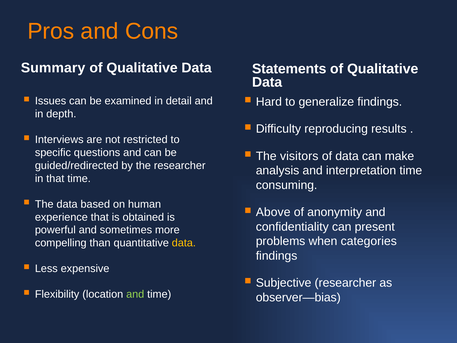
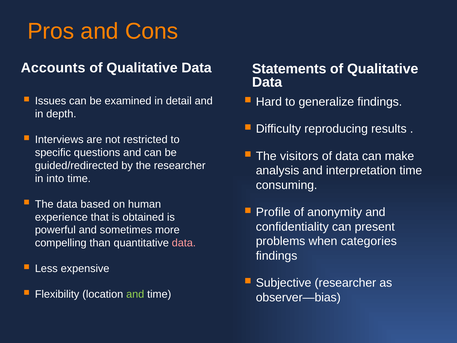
Summary: Summary -> Accounts (53, 68)
in that: that -> into (55, 178)
Above: Above -> Profile (273, 212)
data colour: yellow -> pink (184, 243)
